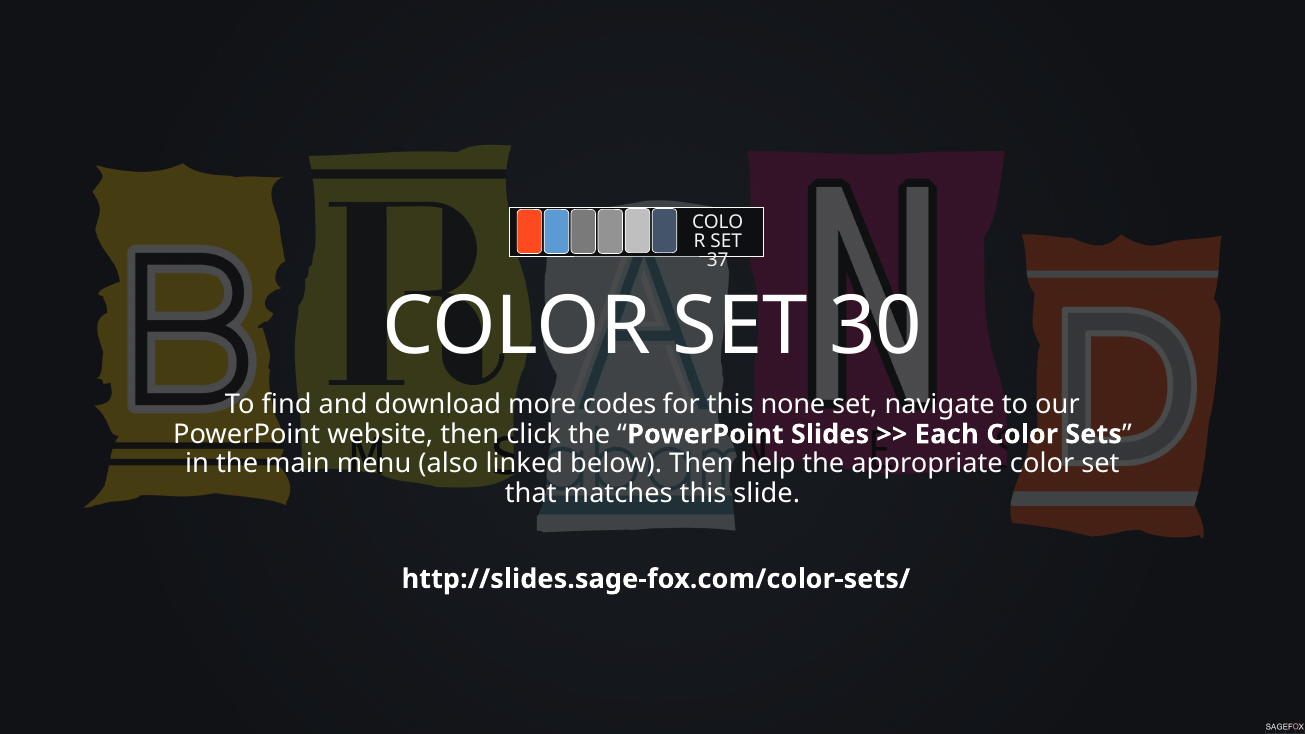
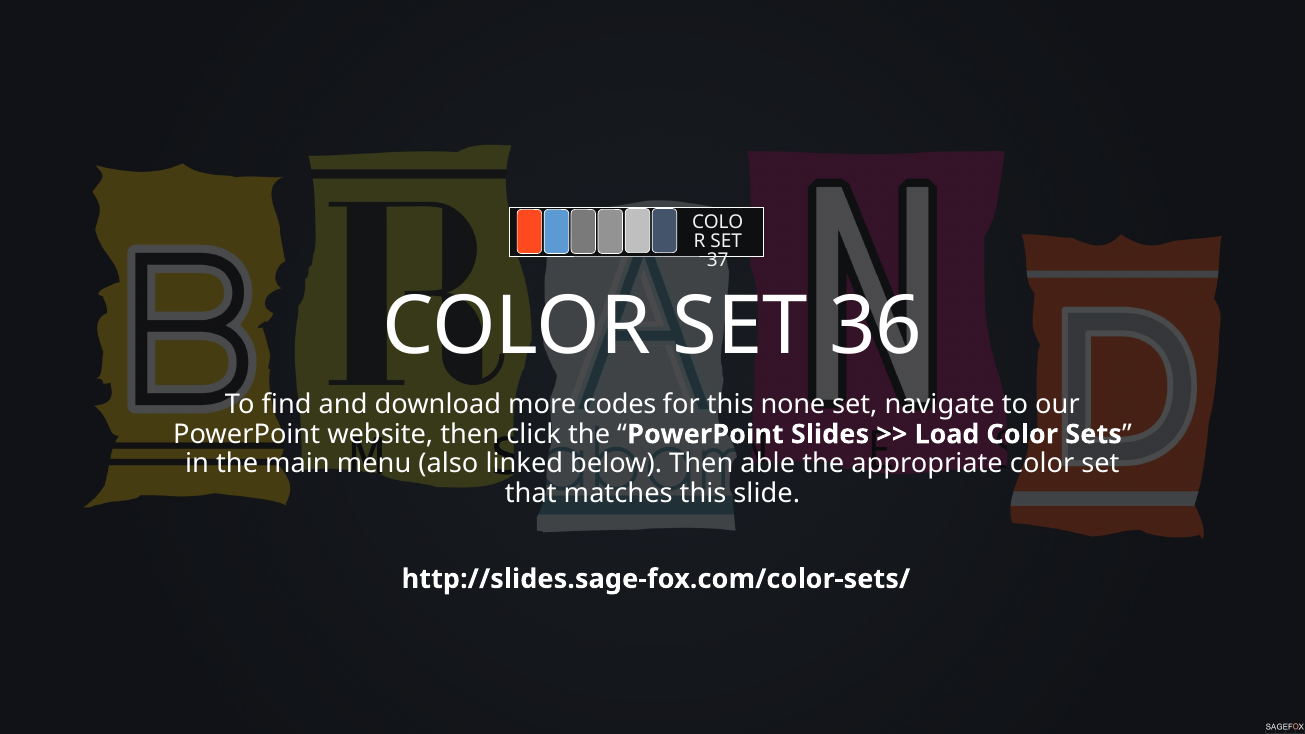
30: 30 -> 36 (876, 326)
Each: Each -> Load (947, 434)
help: help -> able (768, 464)
